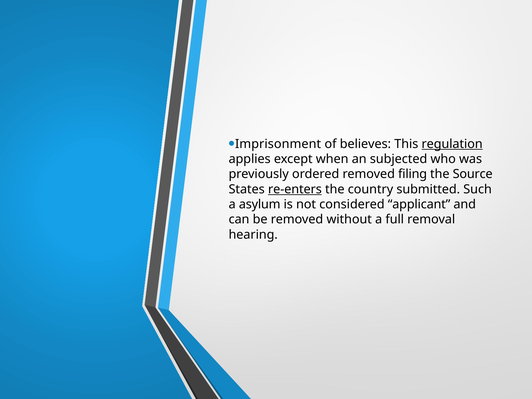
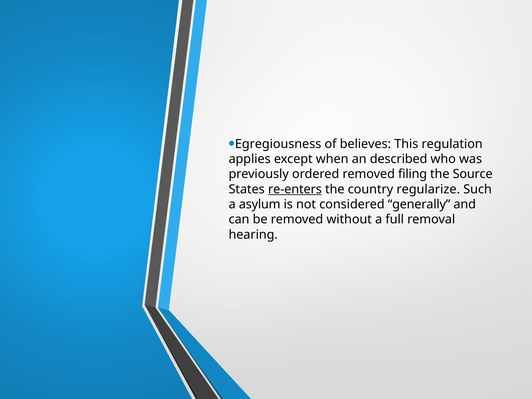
Imprisonment: Imprisonment -> Egregiousness (278, 144)
regulation underline: present -> none (452, 144)
subjected: subjected -> described (399, 159)
submitted: submitted -> regularize (428, 189)
applicant: applicant -> generally (419, 204)
